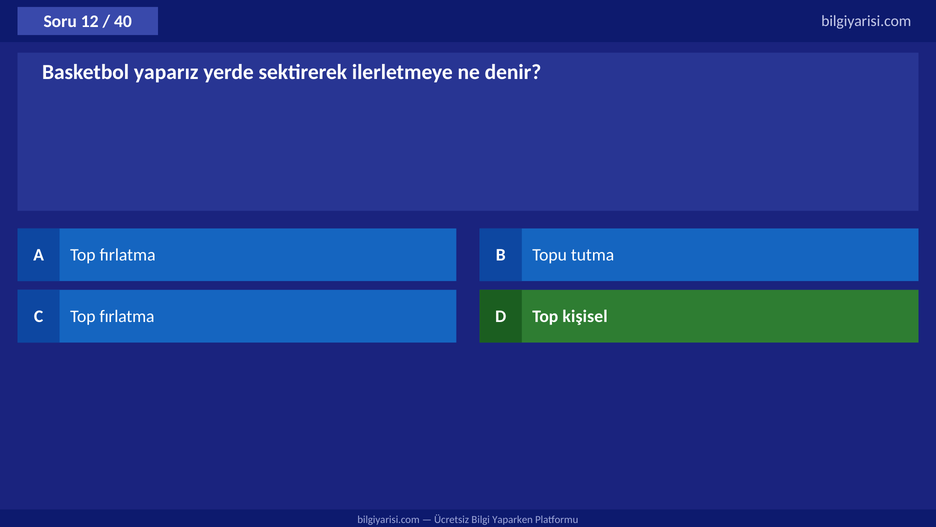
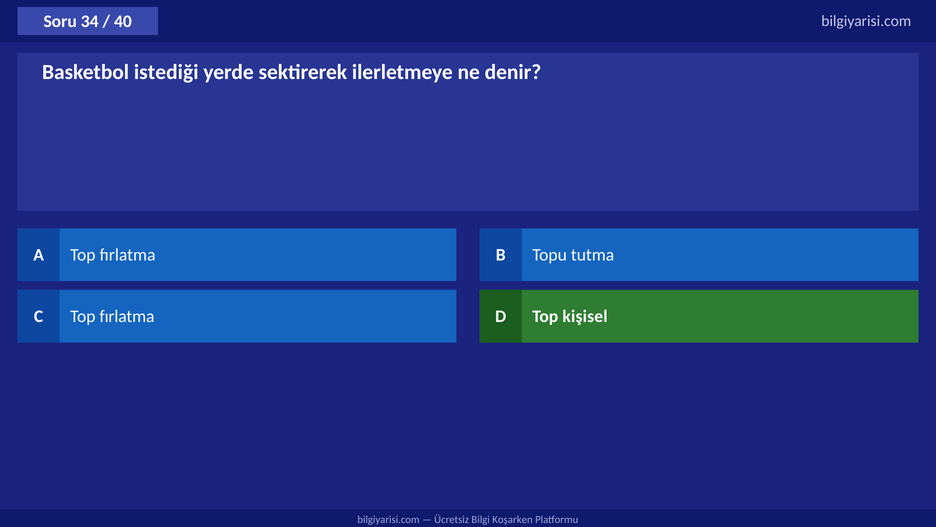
12: 12 -> 34 (90, 21)
yaparız: yaparız -> istediği (166, 72)
Yaparken: Yaparken -> Koşarken (513, 519)
